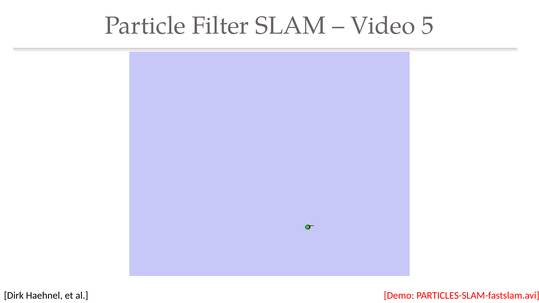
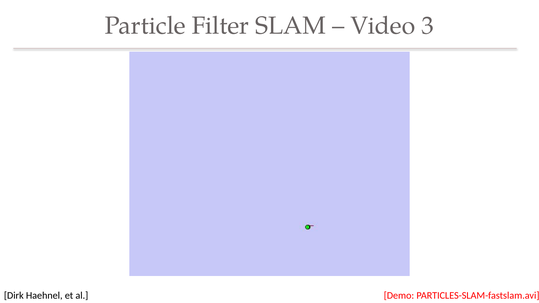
5: 5 -> 3 (428, 26)
